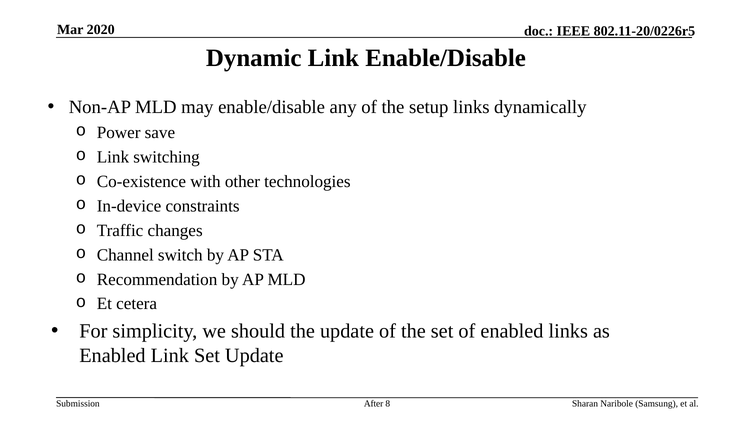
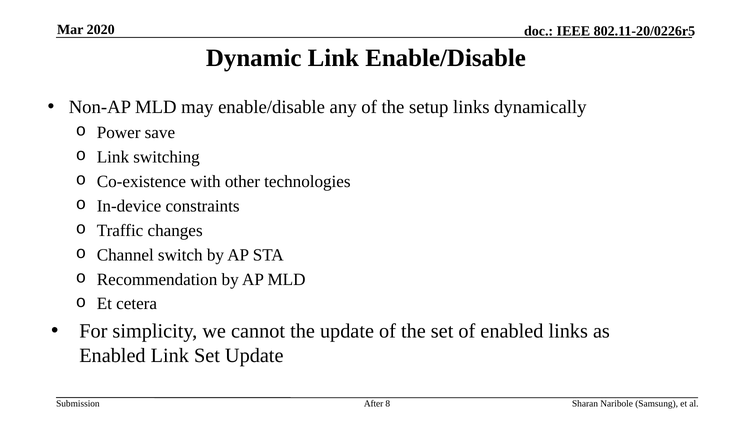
should: should -> cannot (258, 331)
